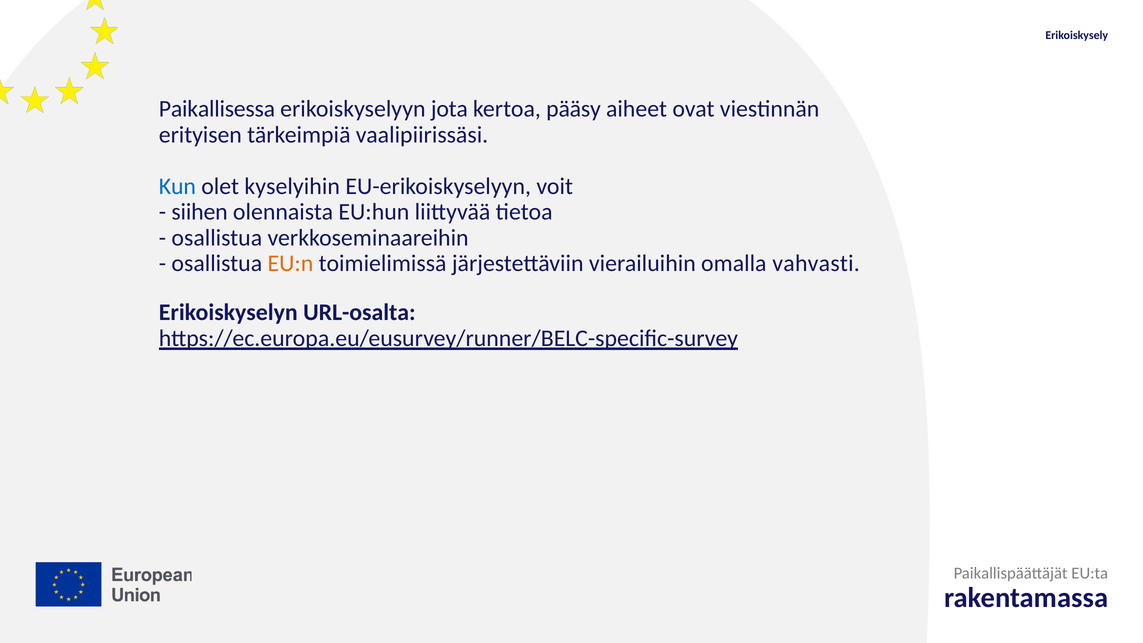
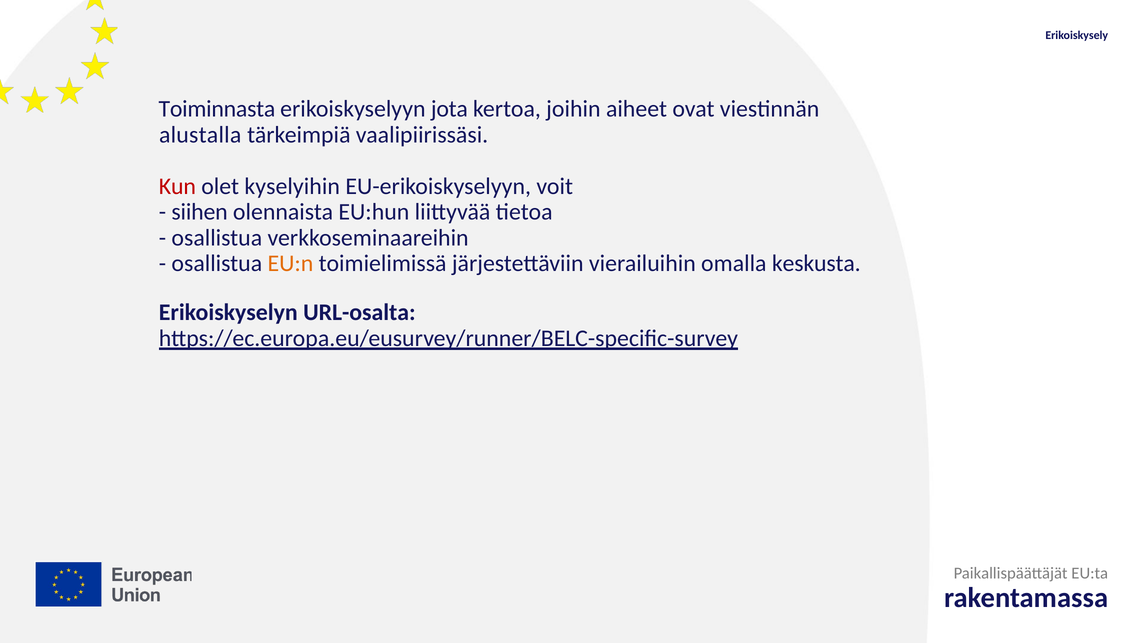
Paikallisessa: Paikallisessa -> Toiminnasta (217, 109)
pääsy: pääsy -> joihin (573, 109)
erityisen: erityisen -> alustalla (200, 135)
Kun colour: blue -> red (177, 186)
vahvasti: vahvasti -> keskusta (816, 263)
